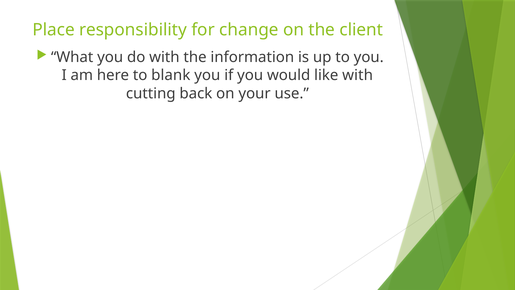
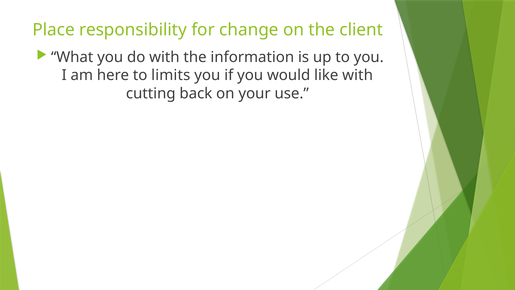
blank: blank -> limits (171, 75)
